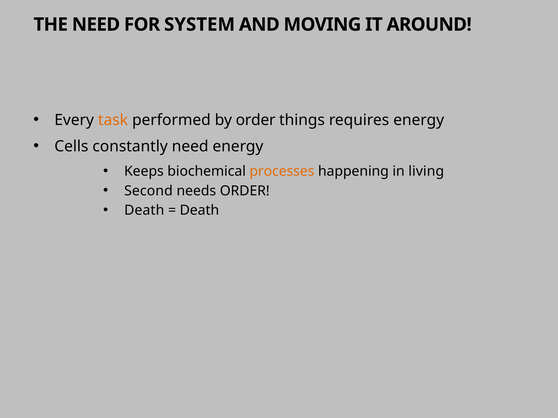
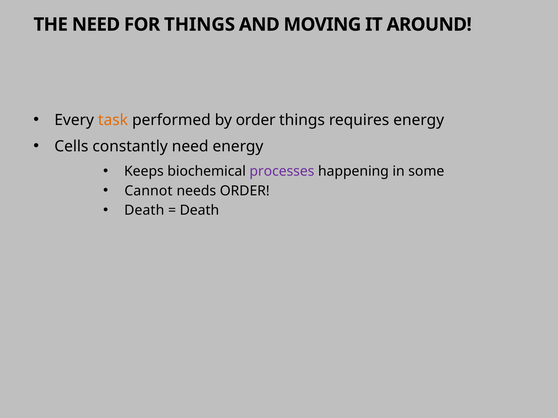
FOR SYSTEM: SYSTEM -> THINGS (200, 25)
processes colour: orange -> purple (282, 171)
living: living -> some (426, 171)
Second: Second -> Cannot (148, 191)
